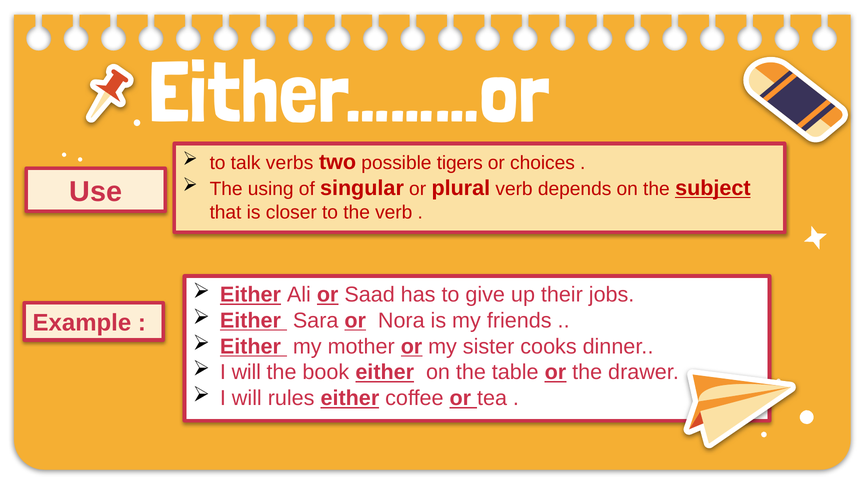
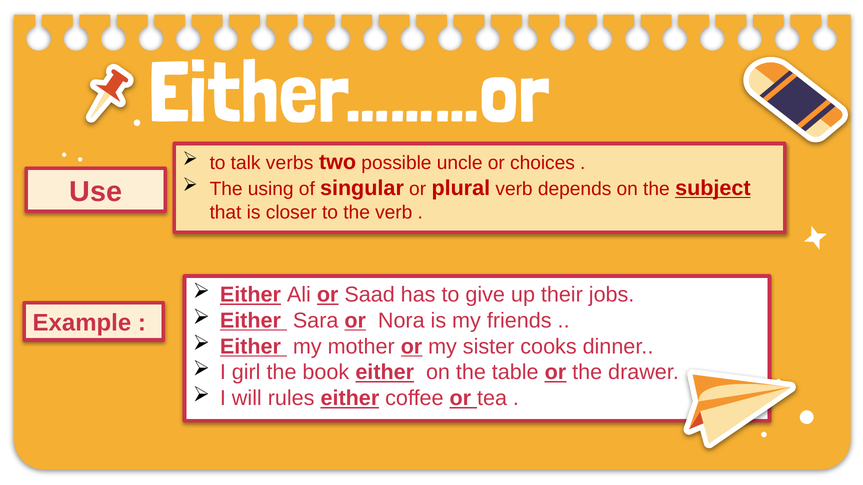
tigers: tigers -> uncle (460, 163)
will: will -> girl (246, 373)
